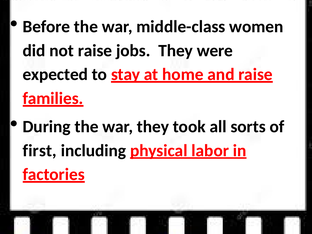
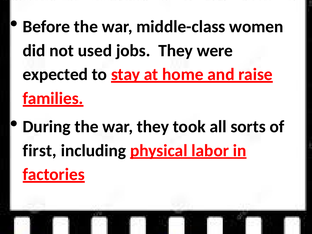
not raise: raise -> used (95, 51)
